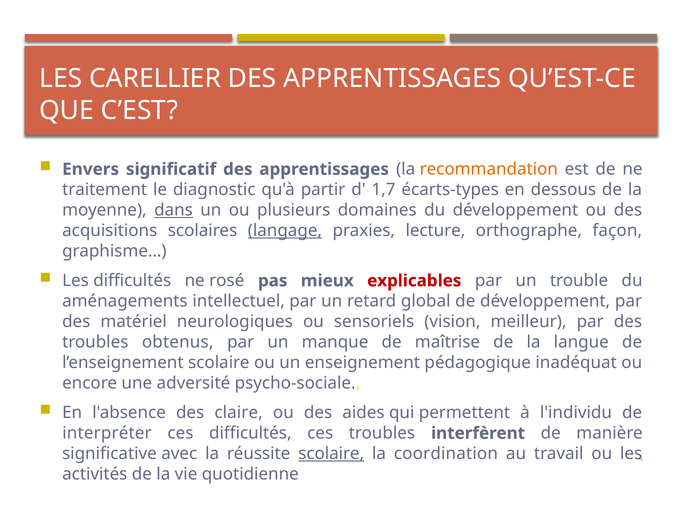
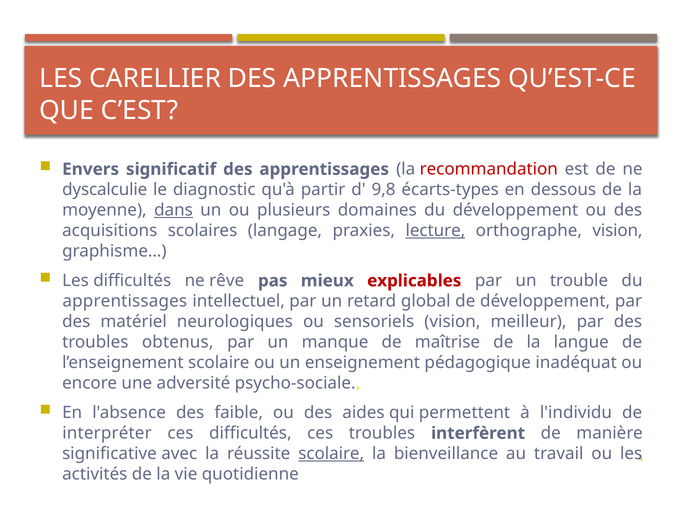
recommandation colour: orange -> red (489, 169)
traitement: traitement -> dyscalculie (105, 190)
1,7: 1,7 -> 9,8 (384, 190)
langage underline: present -> none (285, 230)
lecture underline: none -> present (435, 230)
orthographe façon: façon -> vision (617, 230)
rosé: rosé -> rêve (227, 280)
aménagements: aménagements -> apprentissages (125, 301)
claire: claire -> faible (239, 412)
coordination: coordination -> bienveillance (446, 453)
